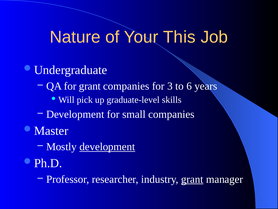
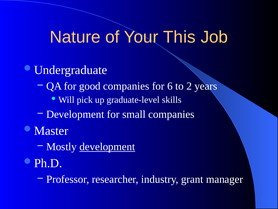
for grant: grant -> good (90, 86)
3: 3 -> 6 (170, 86)
6: 6 -> 2 (189, 86)
grant underline: present -> none (192, 179)
